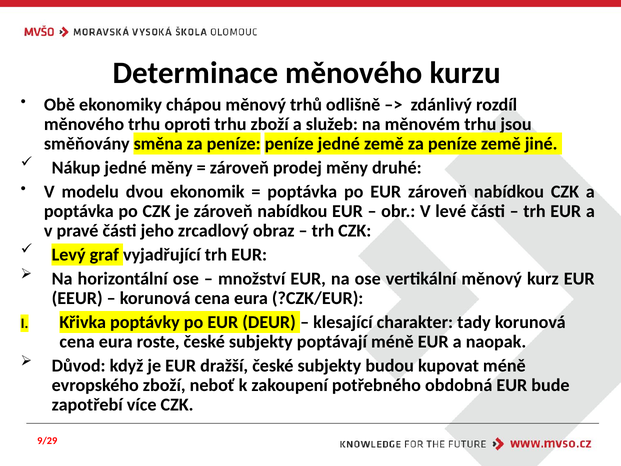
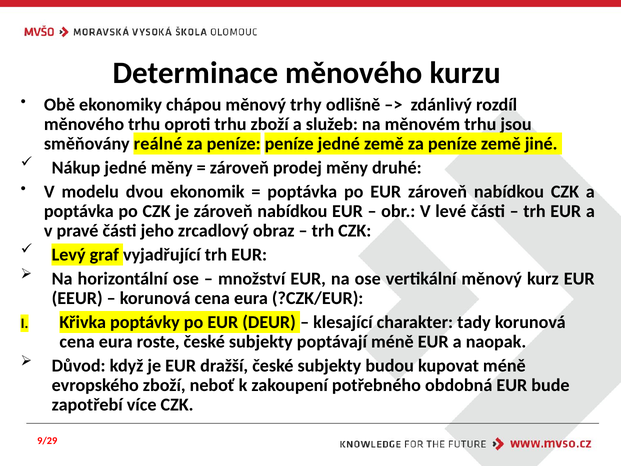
trhů: trhů -> trhy (306, 105)
směna: směna -> reálné (158, 144)
